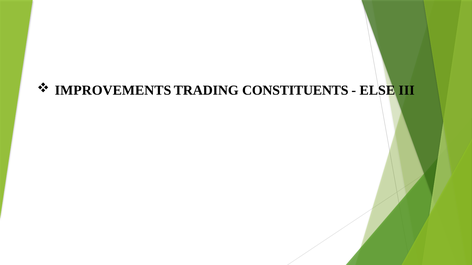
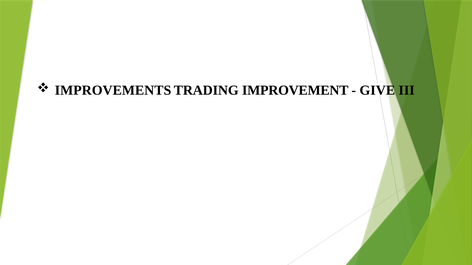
CONSTITUENTS: CONSTITUENTS -> IMPROVEMENT (295, 91)
ELSE: ELSE -> GIVE (377, 91)
